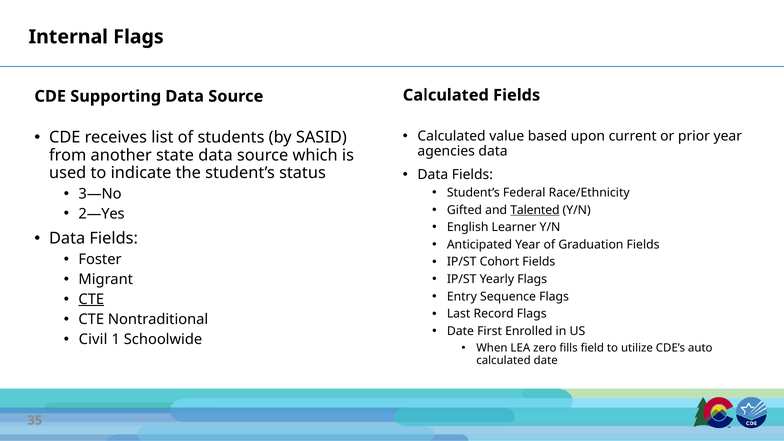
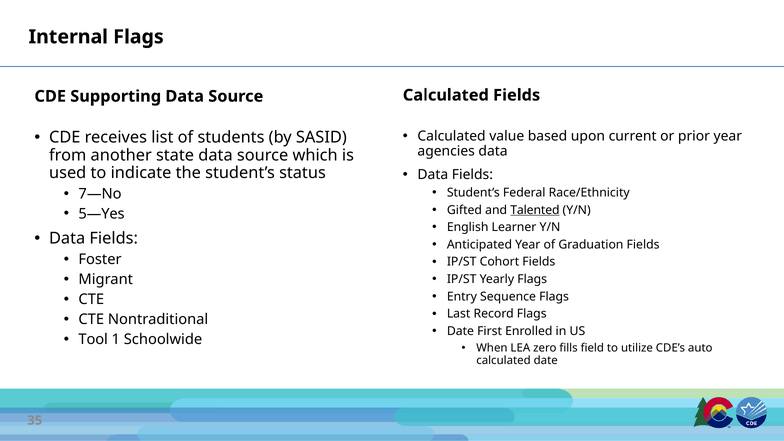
3—No: 3—No -> 7—No (100, 194)
2—Yes: 2—Yes -> 5—Yes (102, 214)
CTE underline: present -> none (91, 299)
Civil: Civil -> Tool (93, 339)
